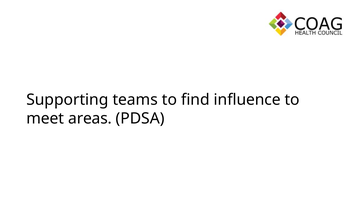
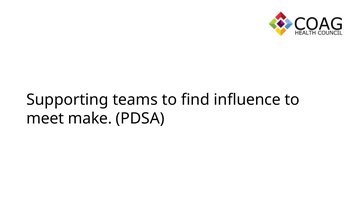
areas: areas -> make (90, 118)
